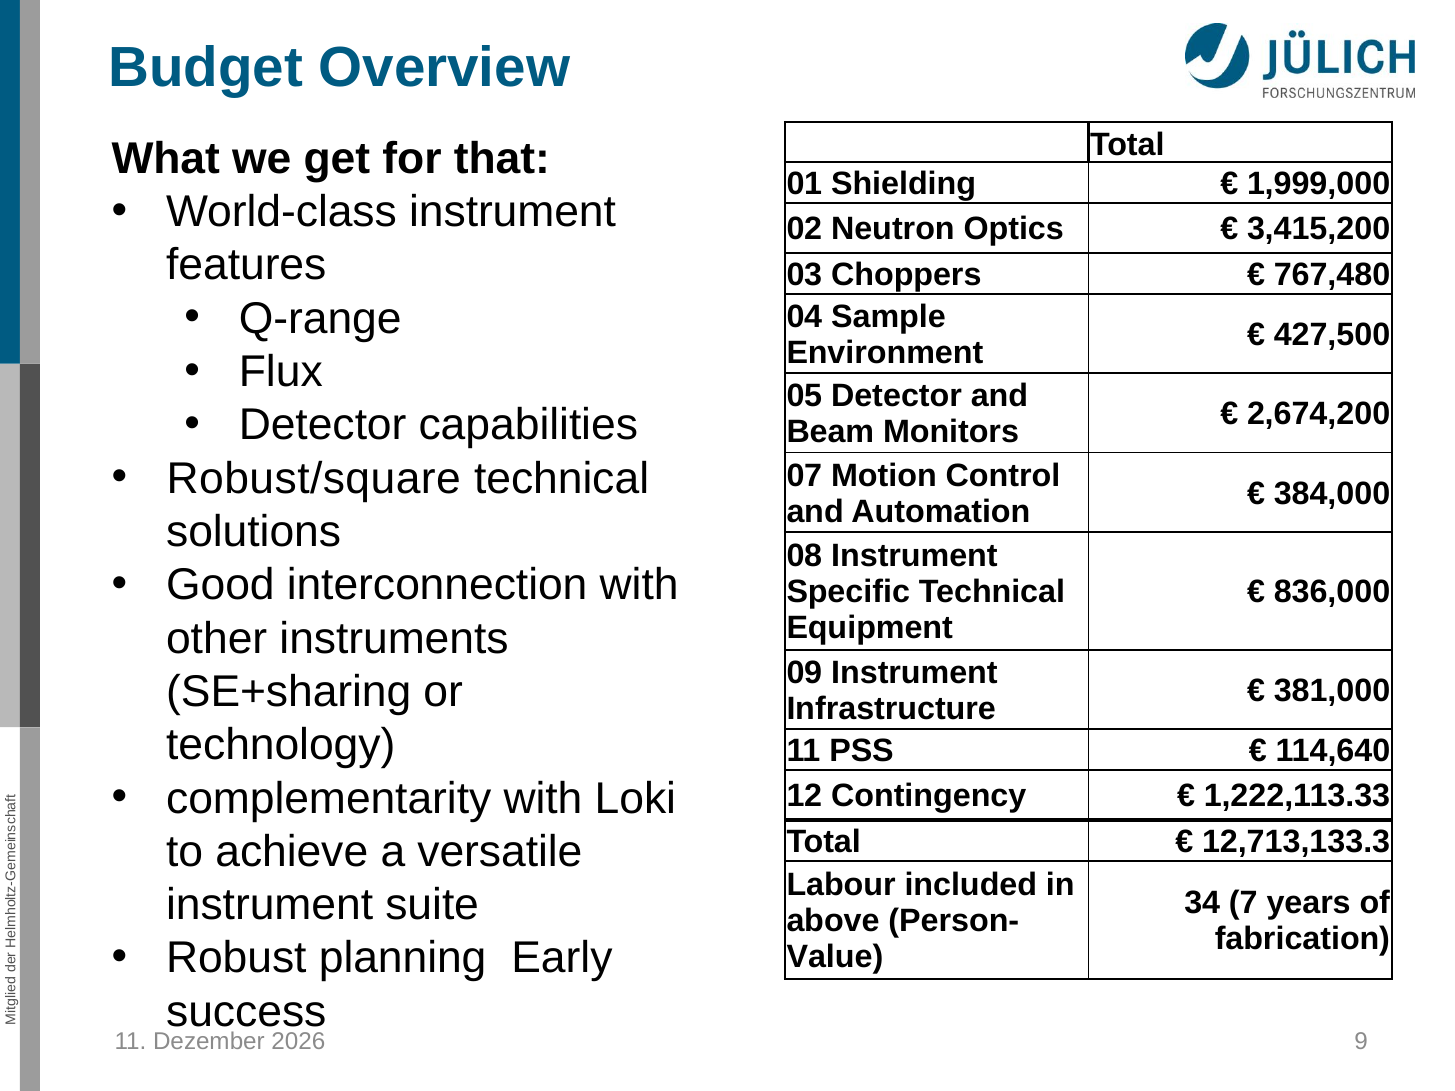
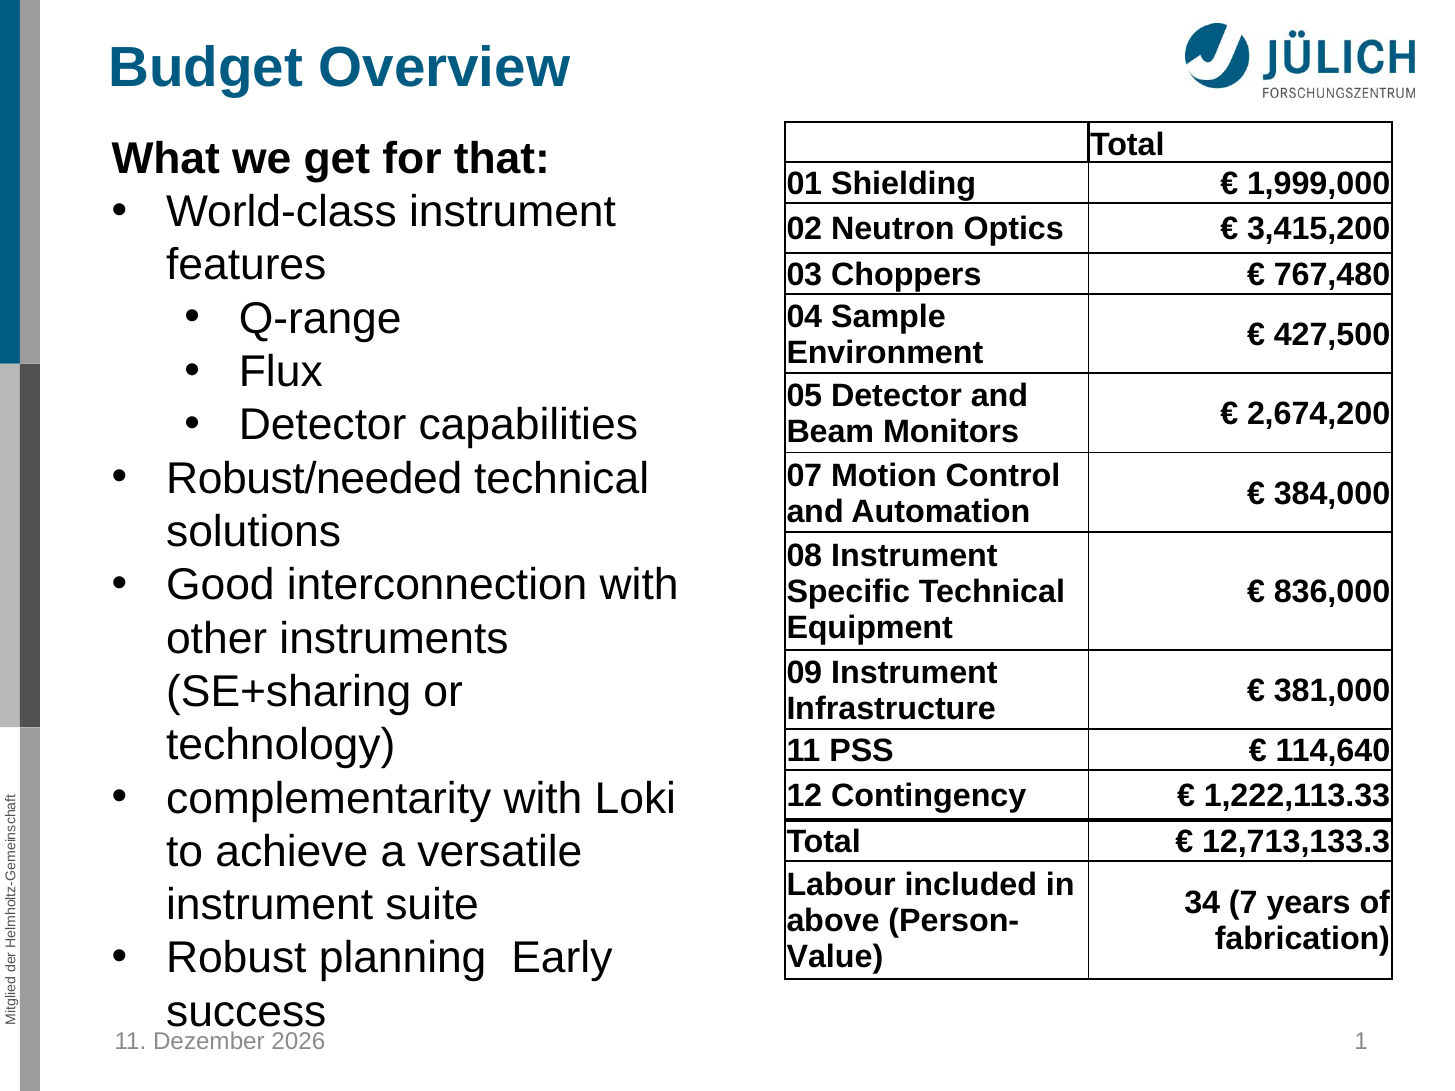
Robust/square: Robust/square -> Robust/needed (314, 479)
9: 9 -> 1 (1361, 1042)
